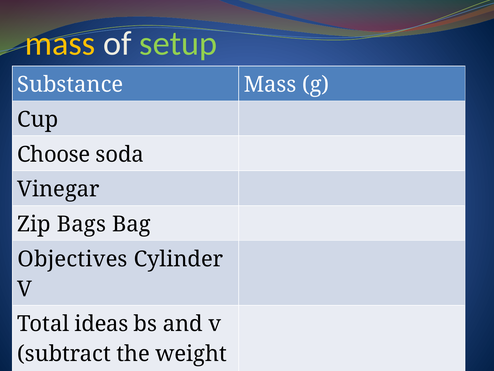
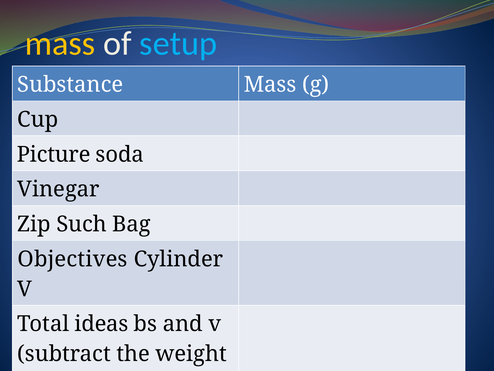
setup colour: light green -> light blue (178, 44)
Choose: Choose -> Picture (54, 154)
Bags: Bags -> Such (82, 224)
